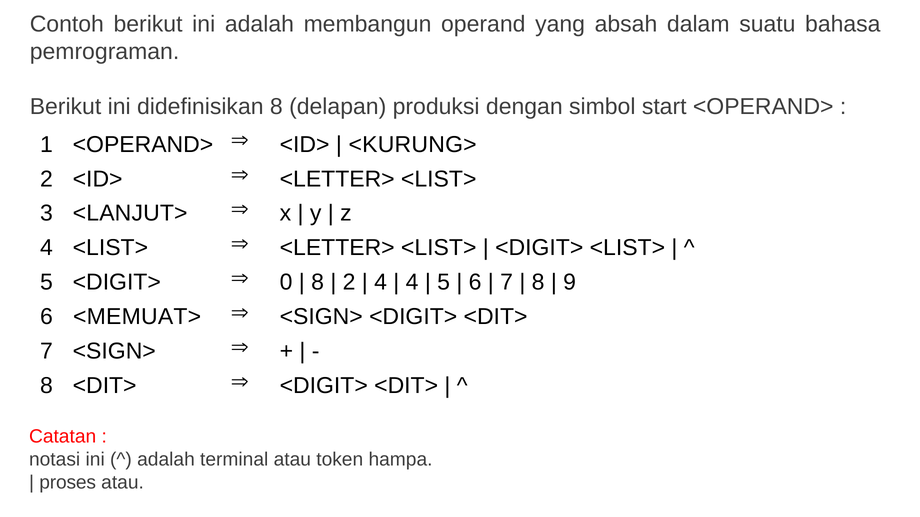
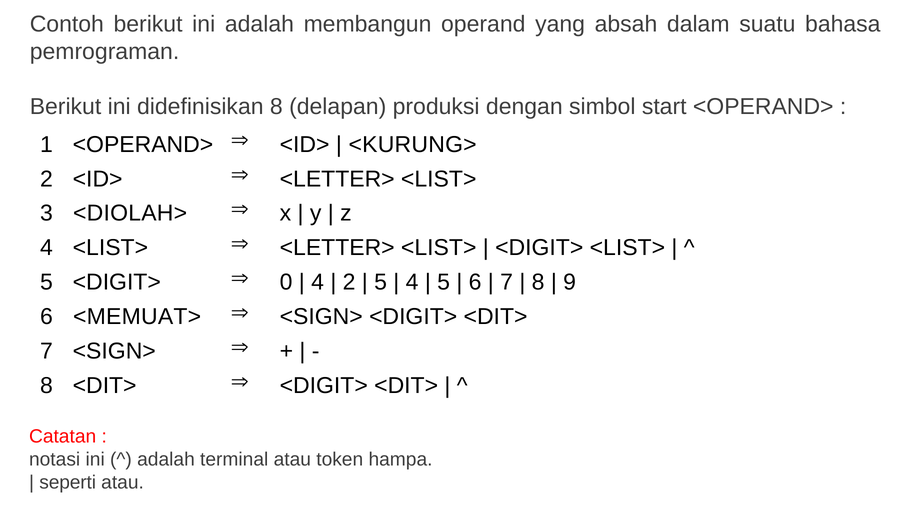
<LANJUT>: <LANJUT> -> <DIOLAH> (130, 214)
8: 8 -> 4 (318, 283)
4: 4 -> 5 (381, 283)
proses: proses -> seperti (68, 483)
